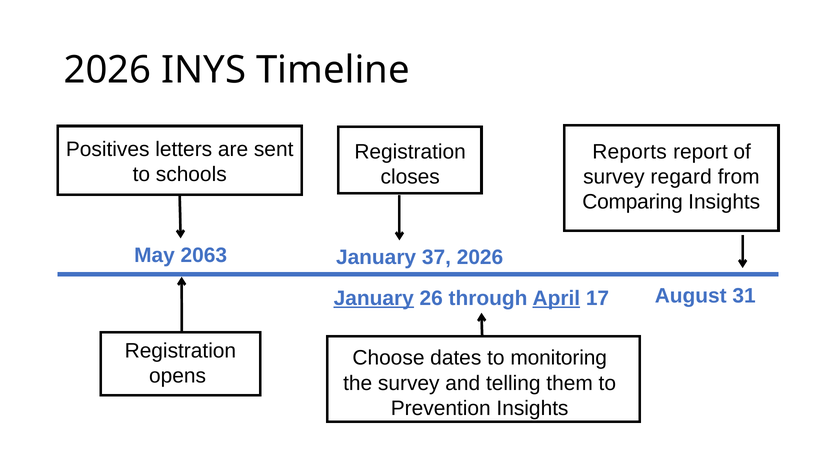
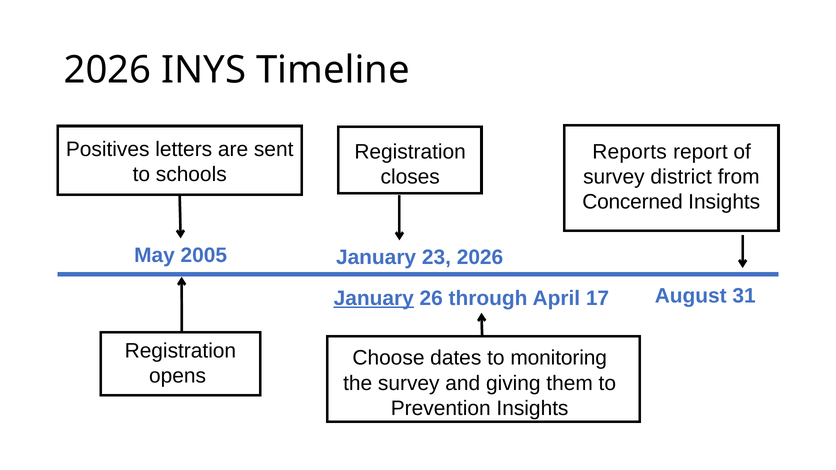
regard: regard -> district (681, 177)
Comparing: Comparing -> Concerned (633, 202)
2063: 2063 -> 2005 (204, 256)
37: 37 -> 23 (436, 258)
April underline: present -> none (556, 298)
telling: telling -> giving (513, 383)
